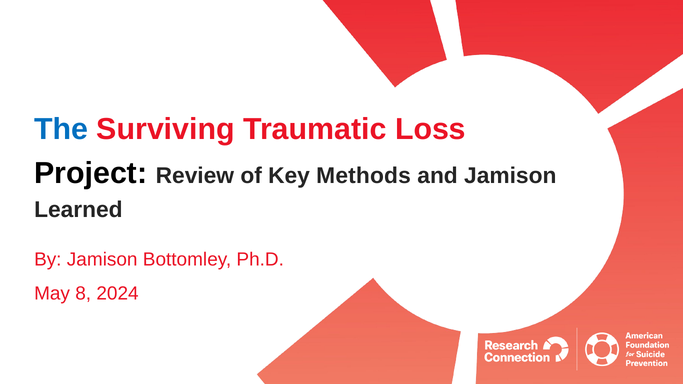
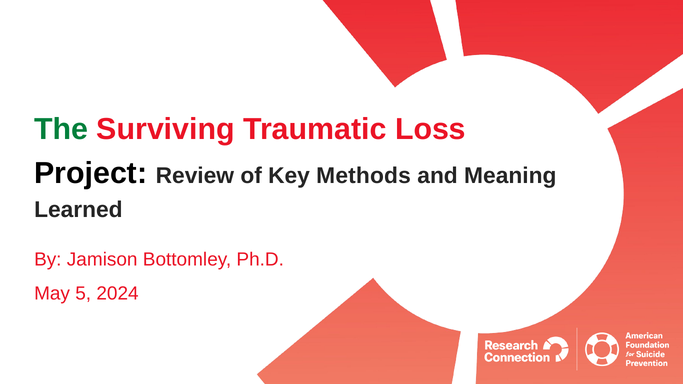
The colour: blue -> green (61, 130)
and Jamison: Jamison -> Meaning (510, 176)
8: 8 -> 5 (83, 294)
